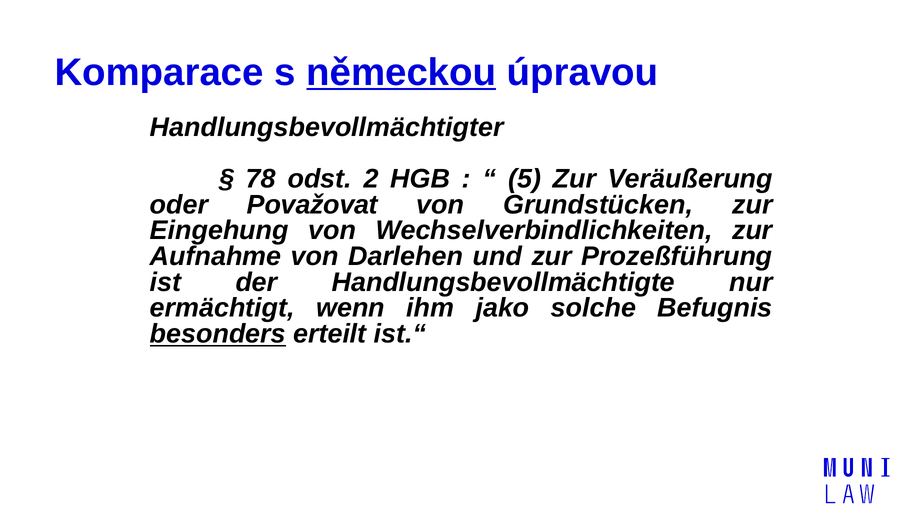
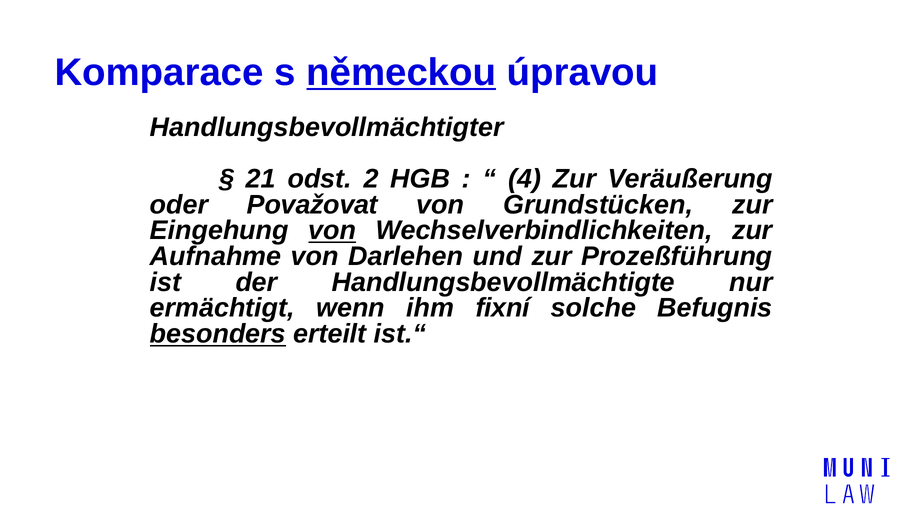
78: 78 -> 21 (261, 179)
5: 5 -> 4 (525, 179)
von underline: none -> present (332, 231)
jako: jako -> fixní (503, 308)
